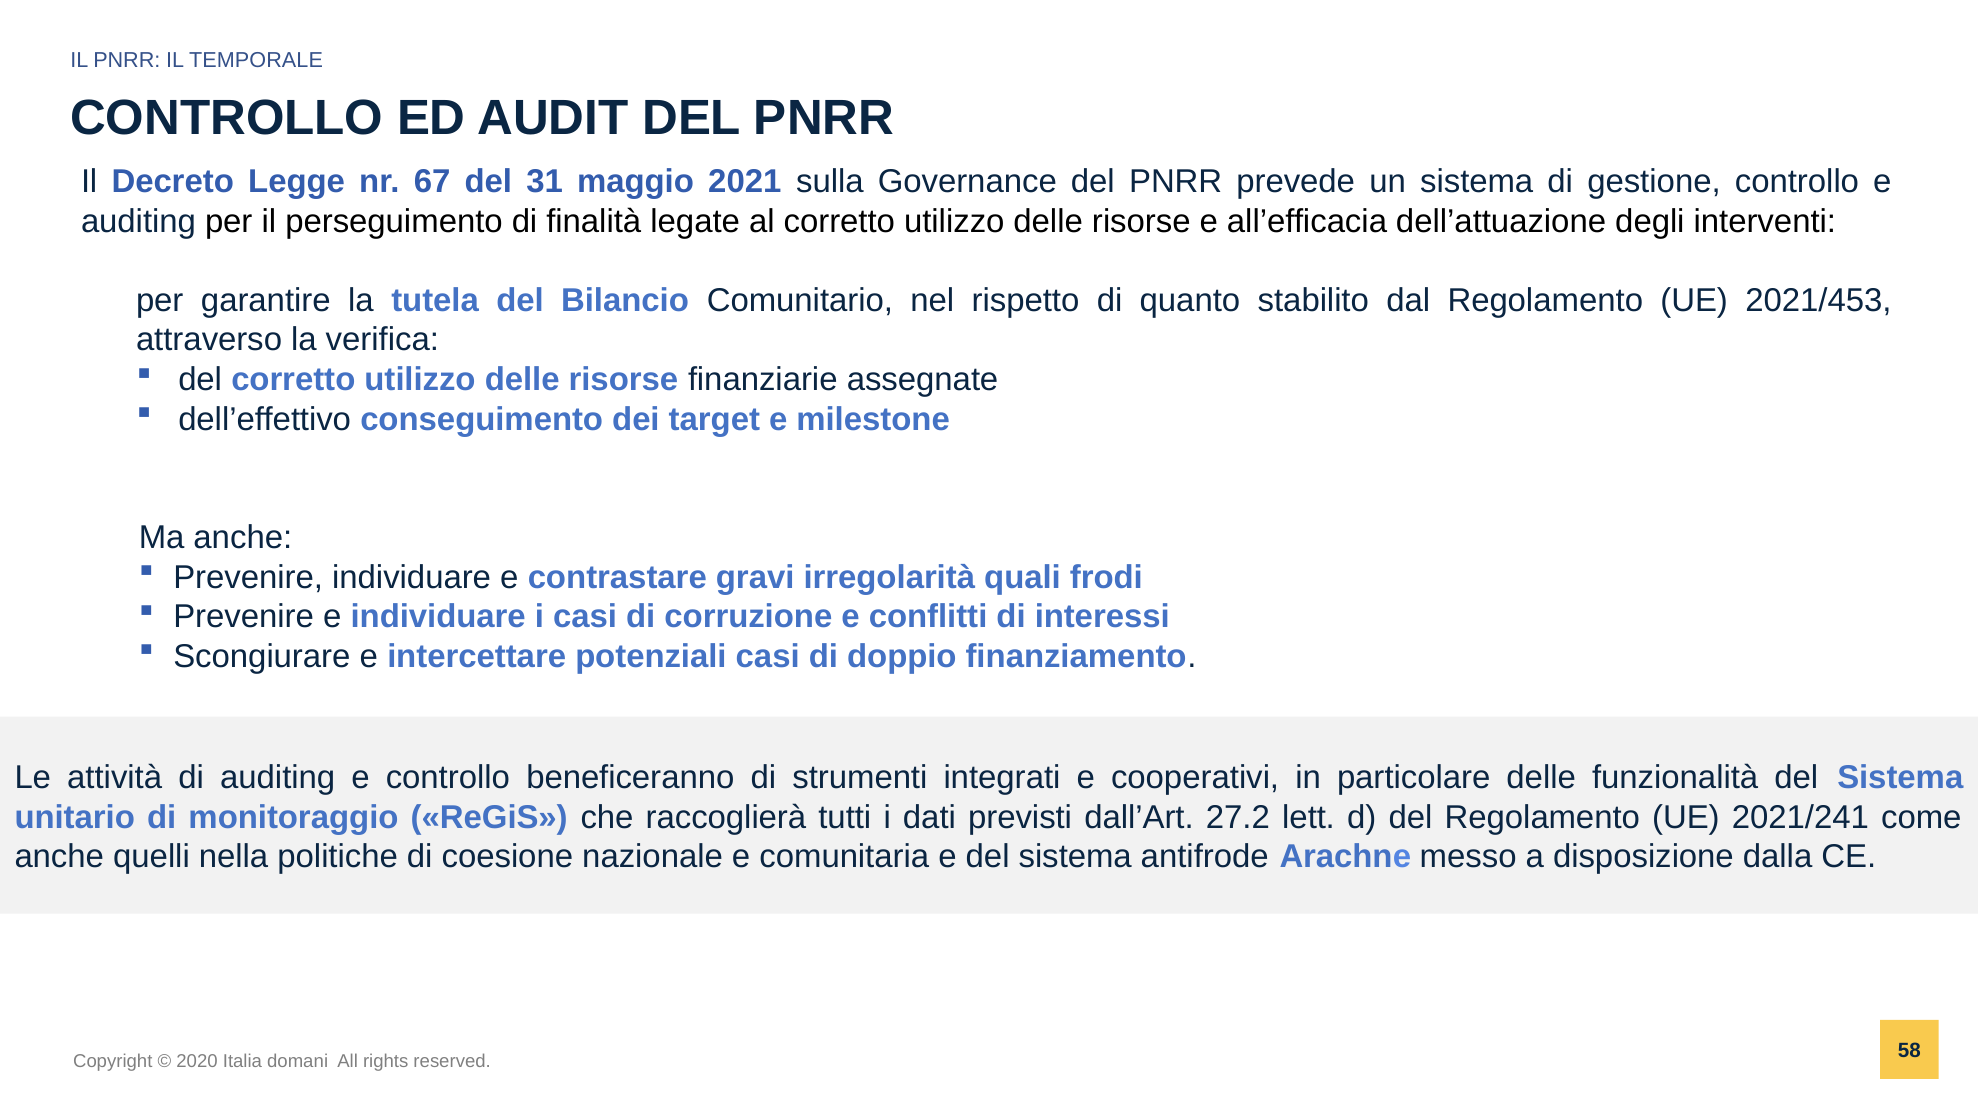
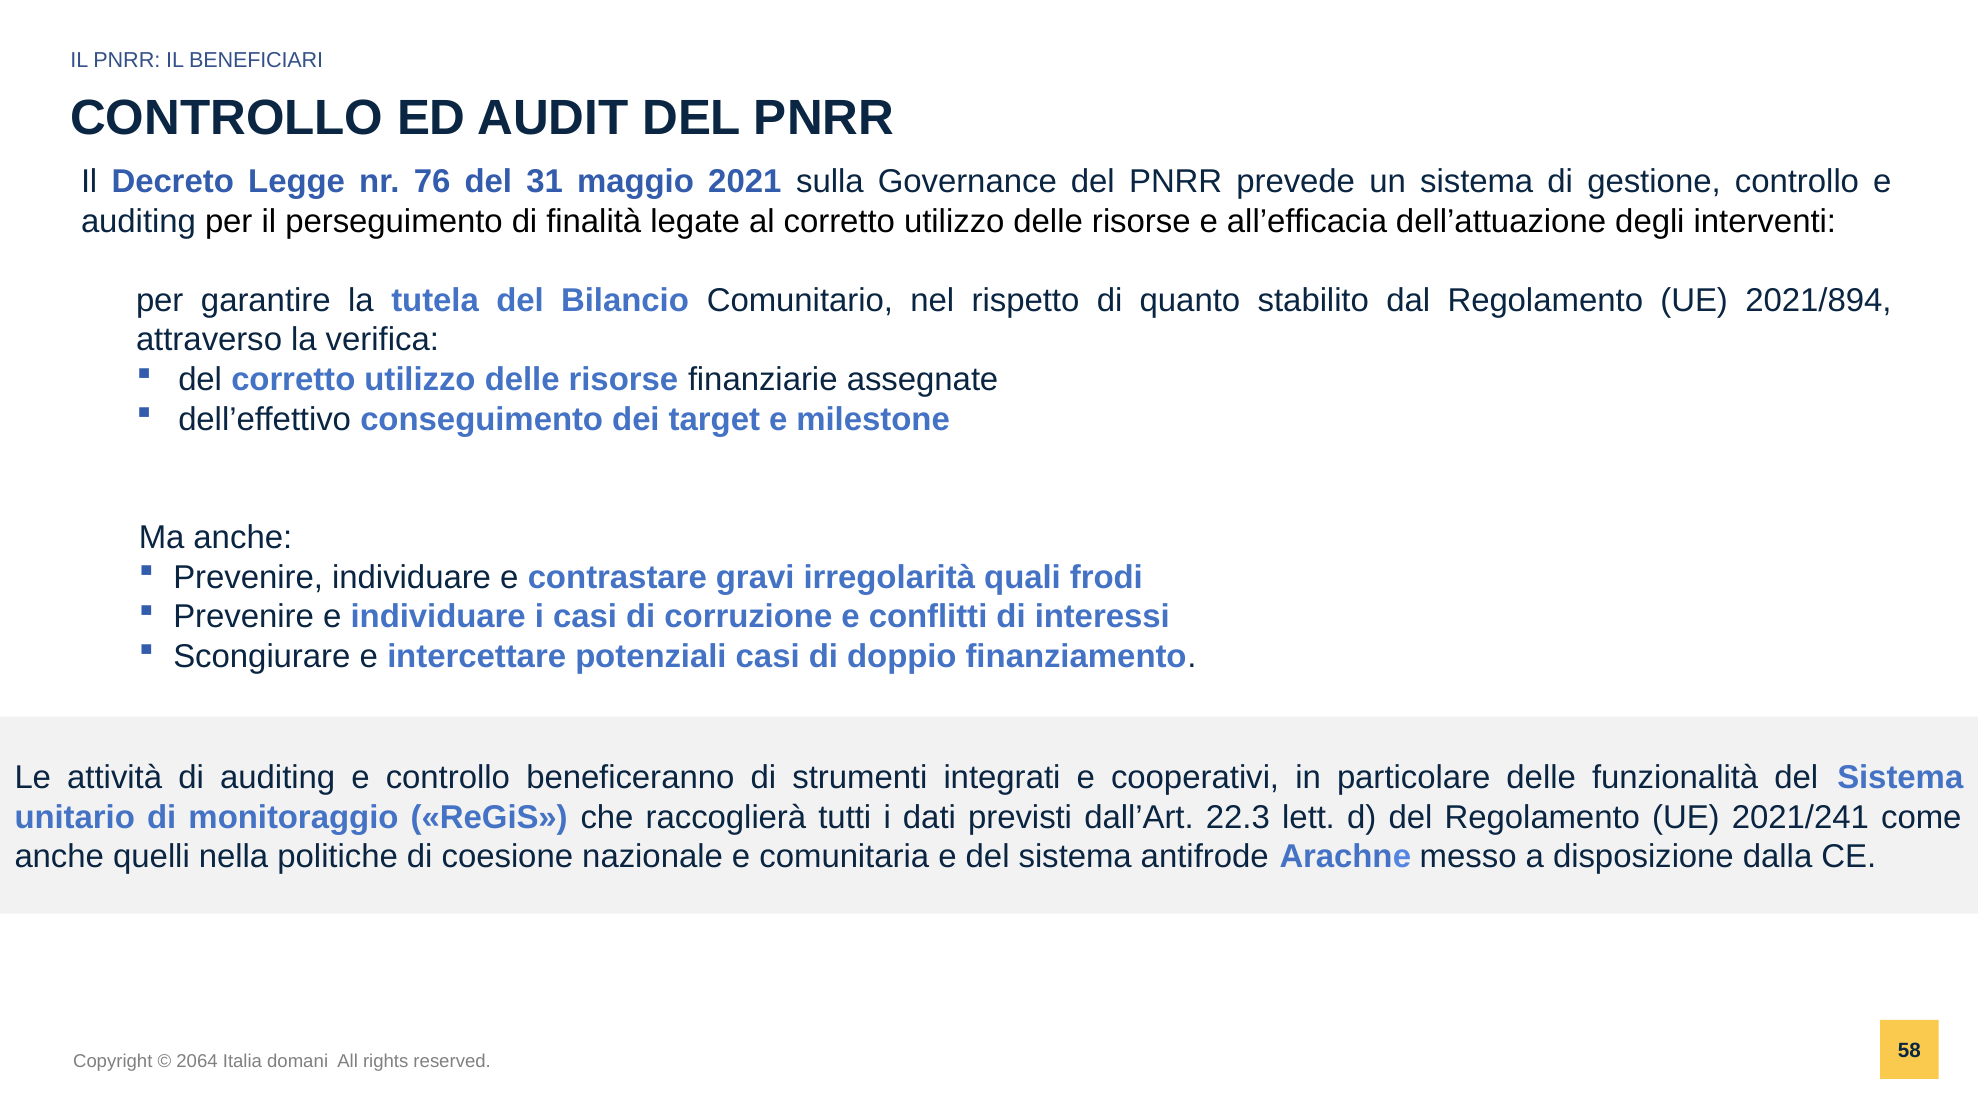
TEMPORALE: TEMPORALE -> BENEFICIARI (256, 60)
67: 67 -> 76 (432, 182)
2021/453: 2021/453 -> 2021/894 (1818, 300)
27.2: 27.2 -> 22.3 (1238, 817)
2020: 2020 -> 2064 (197, 1061)
